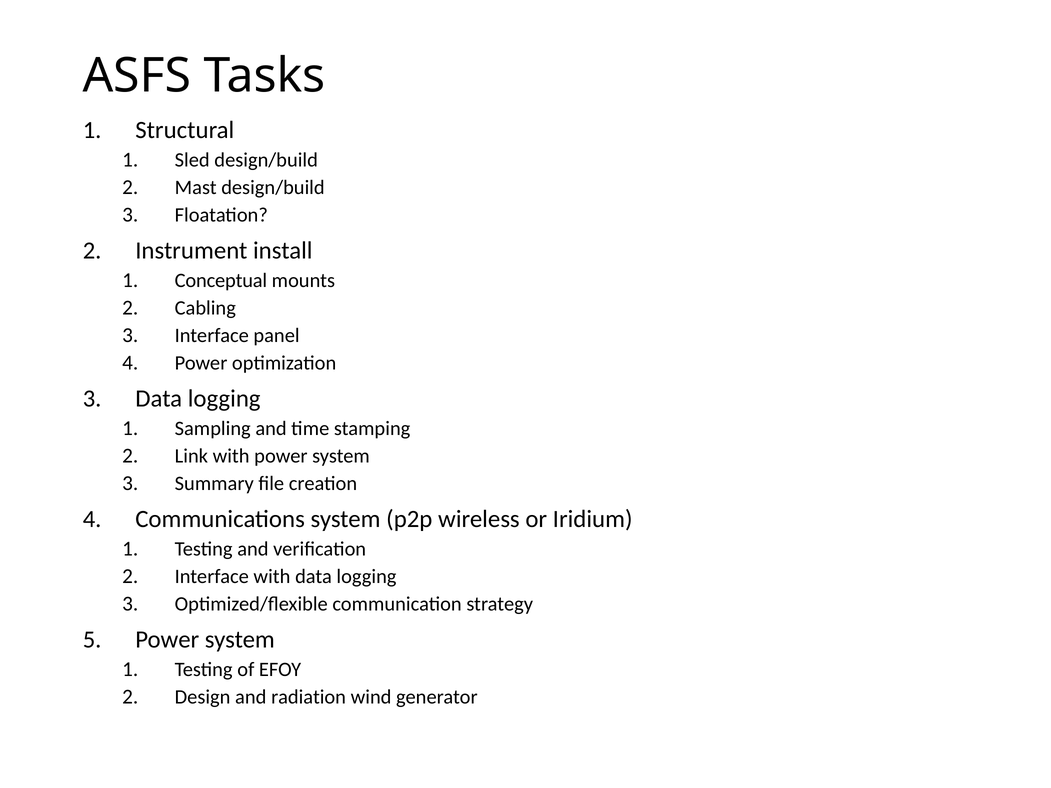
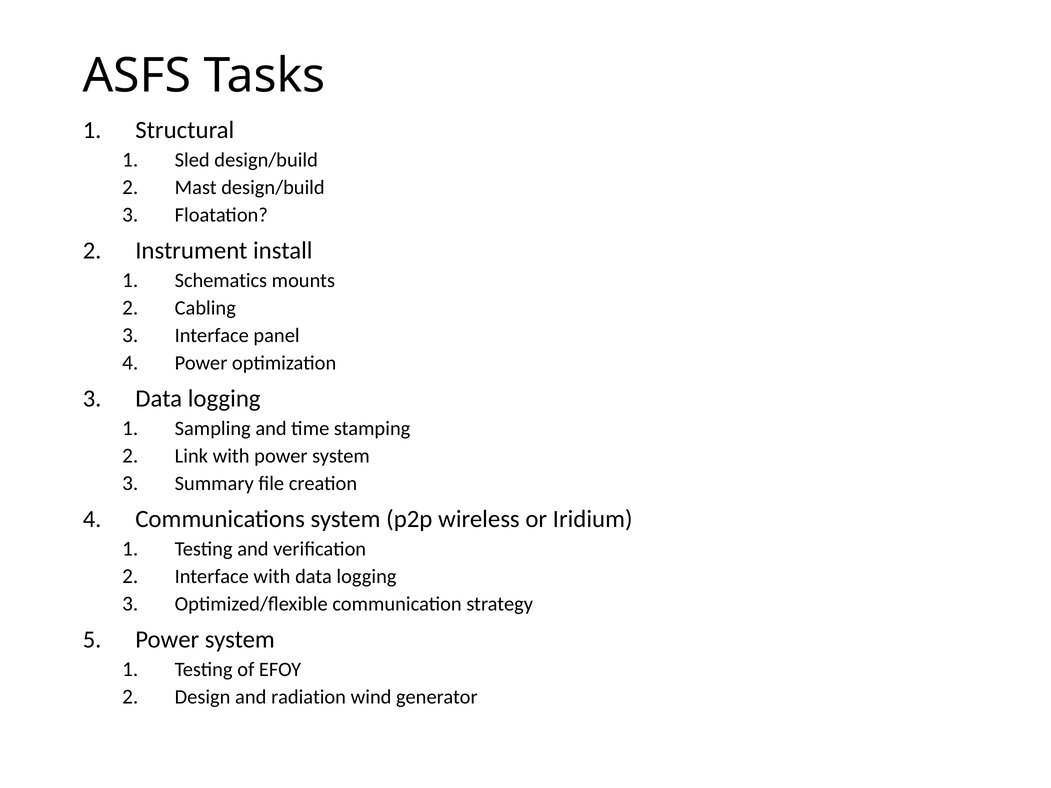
Conceptual: Conceptual -> Schematics (221, 281)
